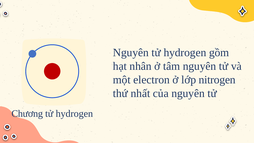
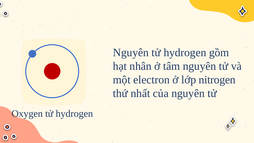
Chương: Chương -> Oxygen (27, 113)
